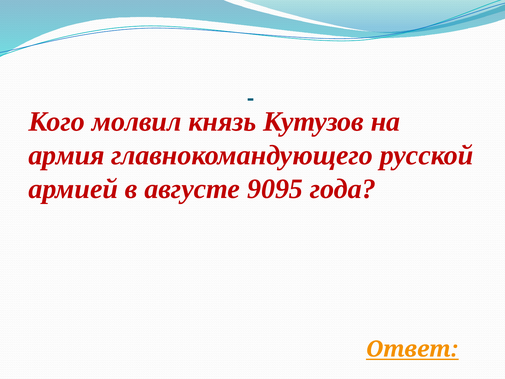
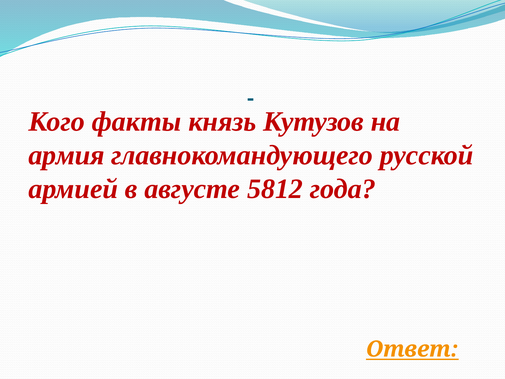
молвил: молвил -> факты (137, 121)
9095: 9095 -> 5812 (275, 189)
